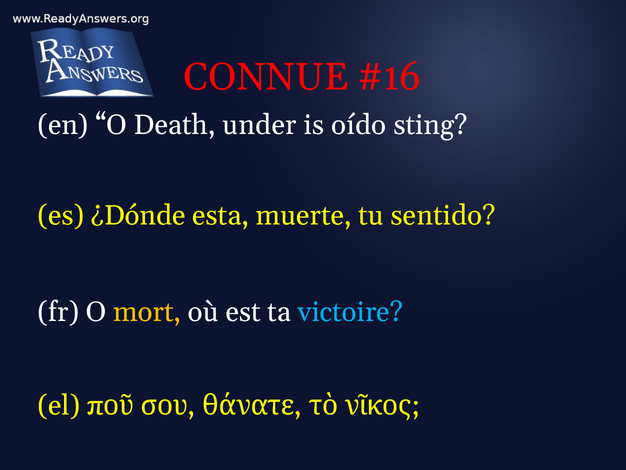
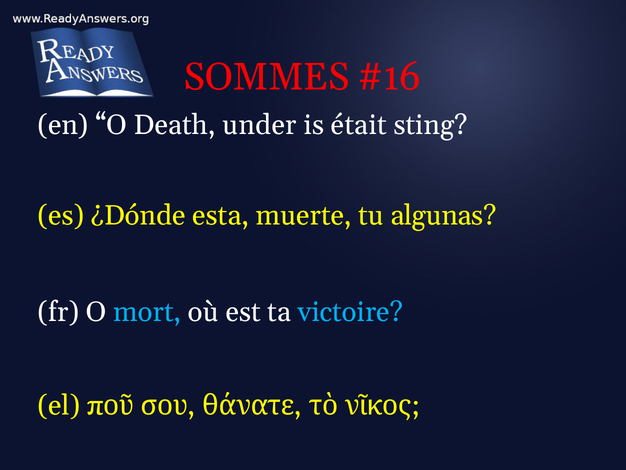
CONNUE: CONNUE -> SOMMES (267, 77)
oído: oído -> était (359, 125)
sentido: sentido -> algunas (443, 215)
mort colour: yellow -> light blue (147, 312)
